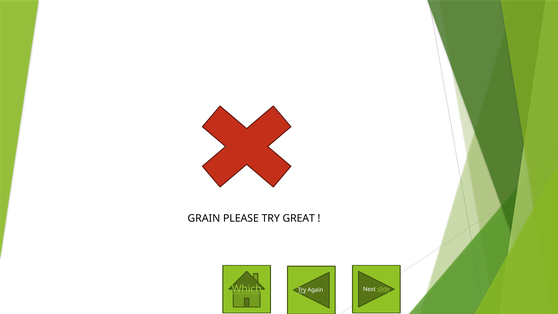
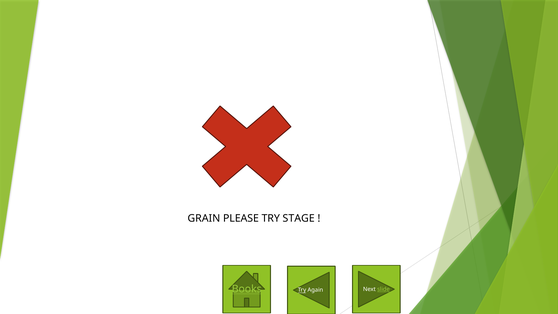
GREAT: GREAT -> STAGE (299, 218)
Which: Which -> Books (247, 289)
